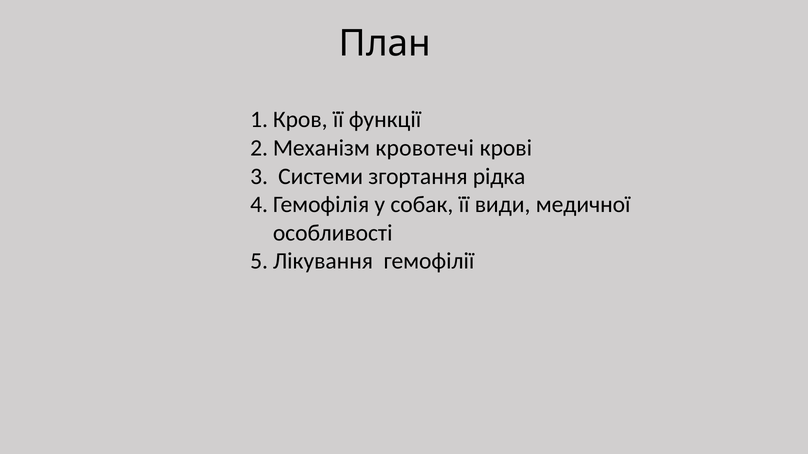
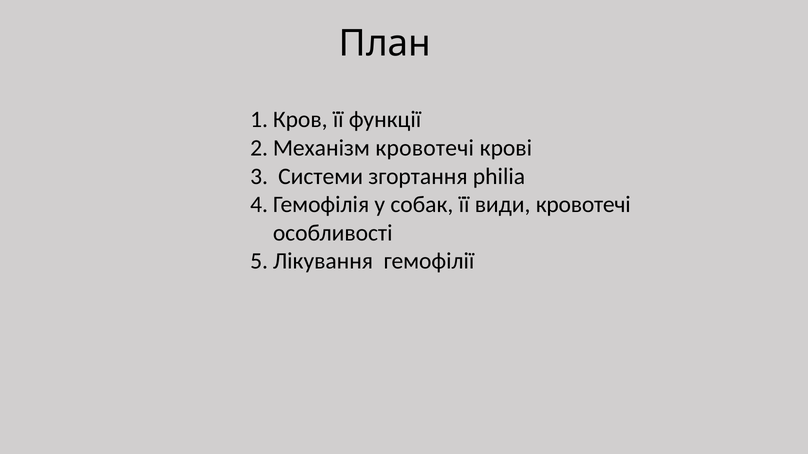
рідка: рідка -> philia (499, 176)
види медичної: медичної -> кровотечі (583, 205)
